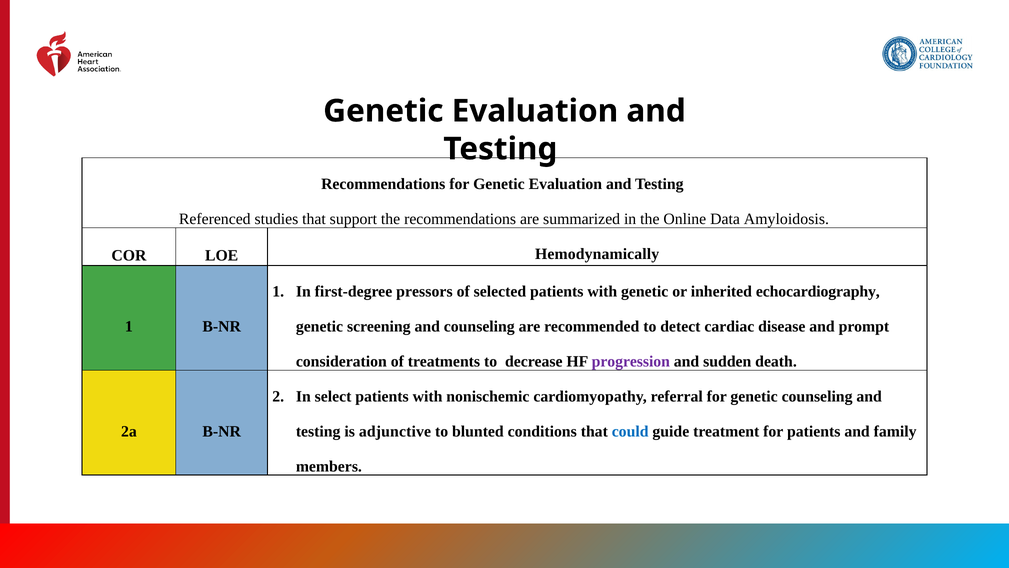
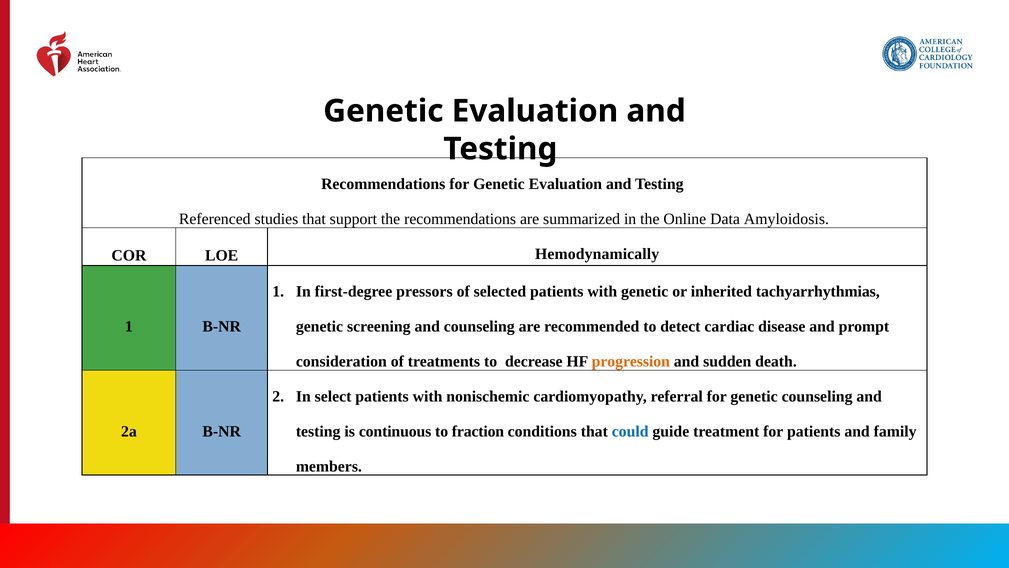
echocardiography: echocardiography -> tachyarrhythmias (818, 292)
progression colour: purple -> orange (631, 361)
adjunctive: adjunctive -> continuous (395, 431)
blunted: blunted -> fraction (478, 431)
